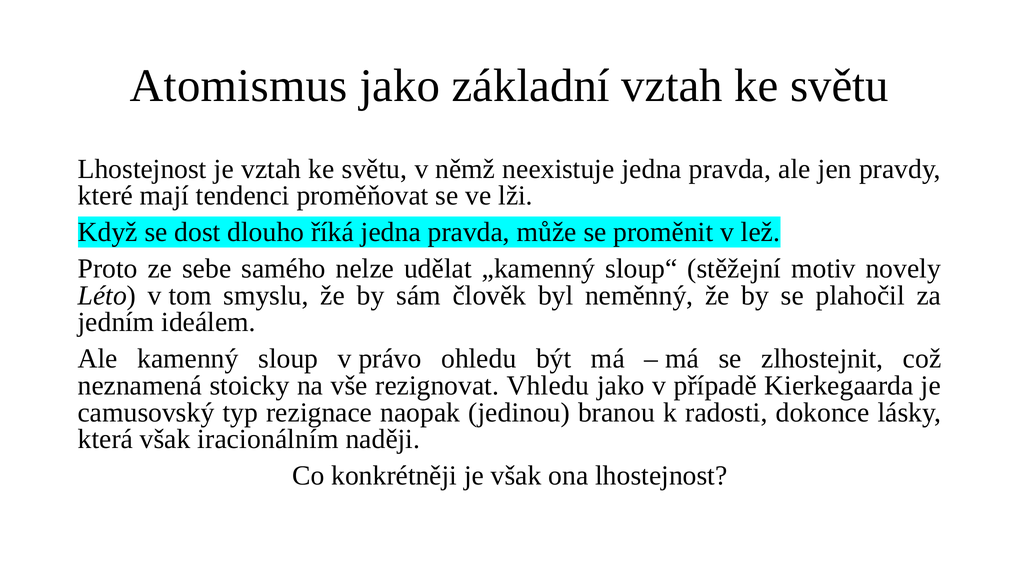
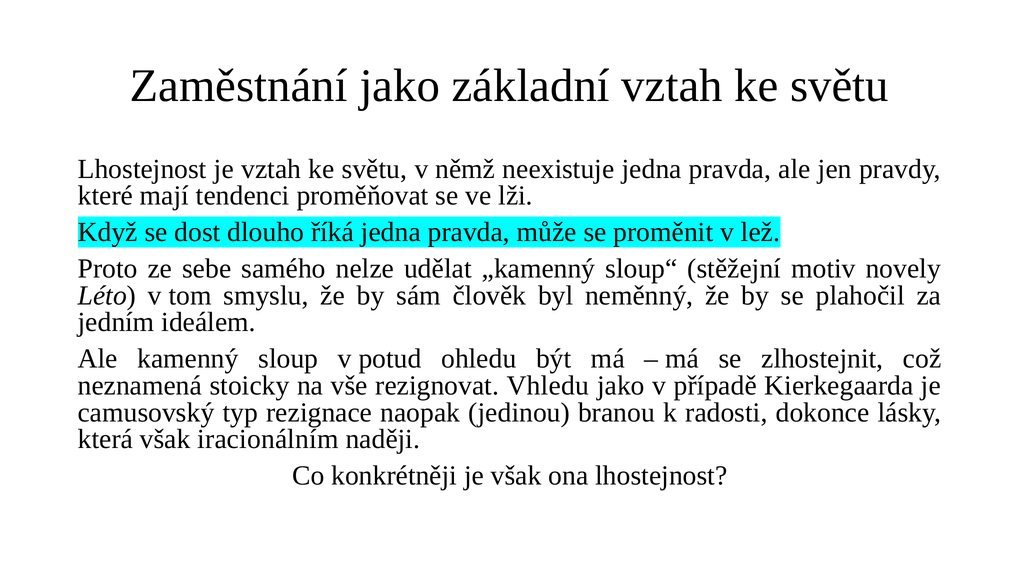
Atomismus: Atomismus -> Zaměstnání (239, 86)
právo: právo -> potud (390, 359)
